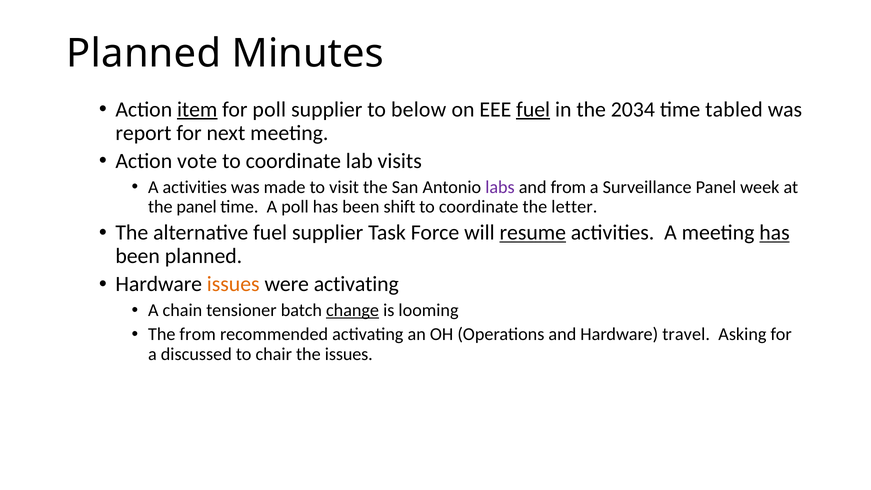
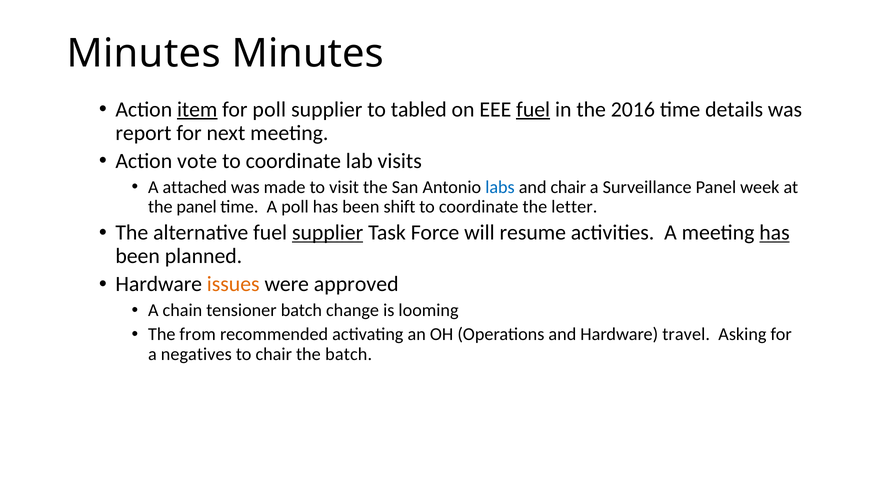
Planned: Planned -> Minutes (144, 54)
below: below -> tabled (419, 109)
2034: 2034 -> 2016 (633, 109)
tabled: tabled -> details (734, 109)
A activities: activities -> attached (195, 187)
labs colour: purple -> blue (500, 187)
and from: from -> chair (568, 187)
supplier underline: none -> present (328, 233)
resume underline: present -> none (533, 233)
were activating: activating -> approved (356, 284)
change underline: present -> none (353, 310)
discussed: discussed -> negatives (196, 354)
the issues: issues -> batch (349, 354)
